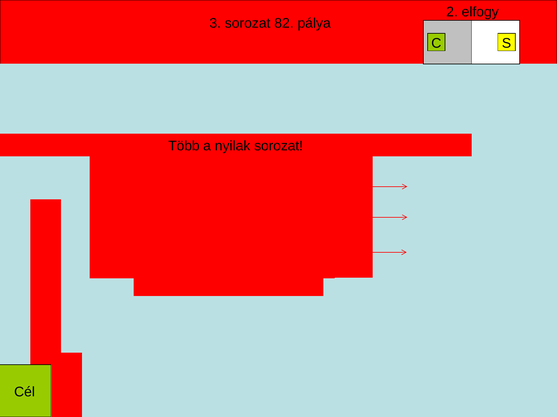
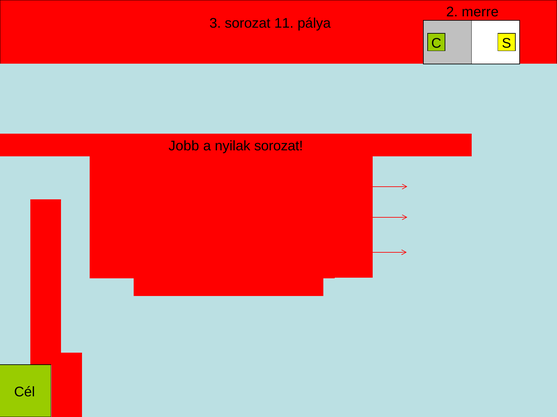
elfogy: elfogy -> merre (480, 12)
82: 82 -> 11 (284, 23)
Több: Több -> Jobb (184, 146)
